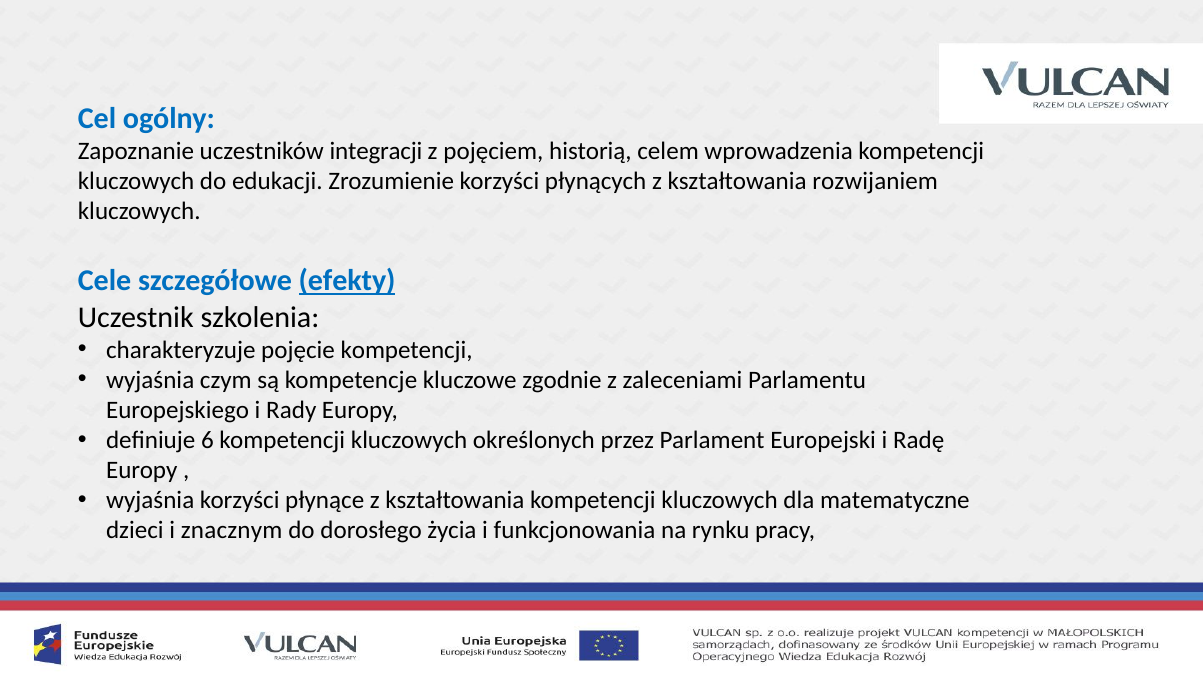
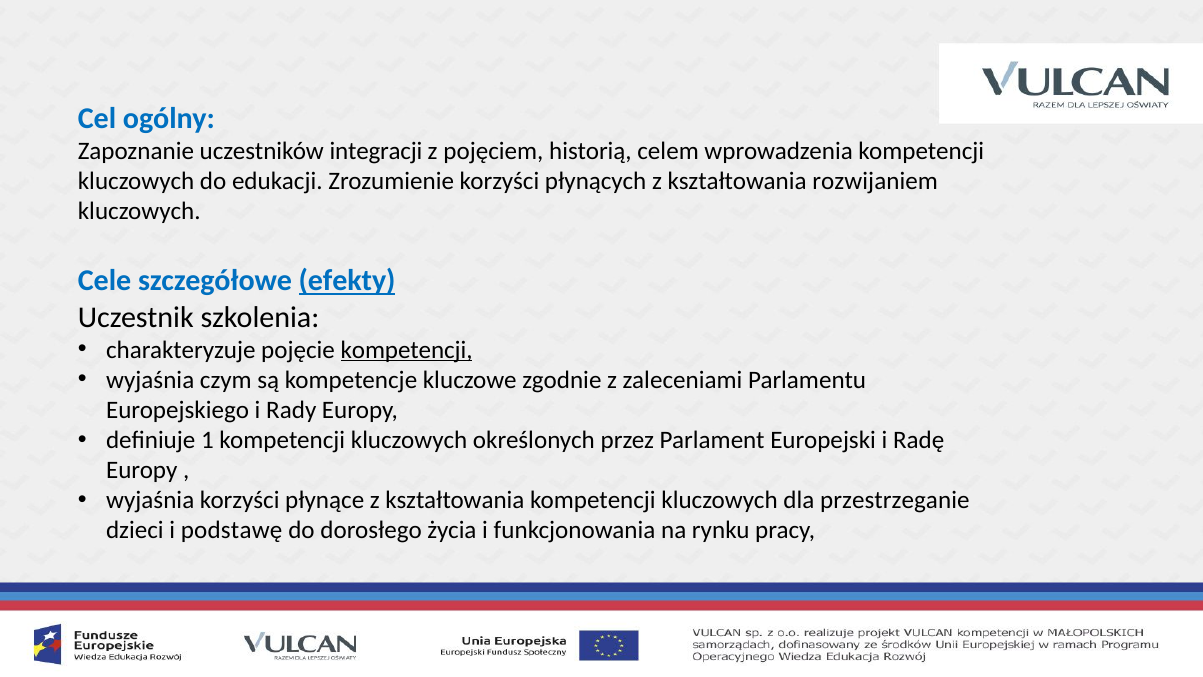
kompetencji underline: none -> present (407, 350)
6: 6 -> 1 (207, 440)
matematyczne: matematyczne -> przestrzeganie (895, 500)
znacznym: znacznym -> podstawę (232, 530)
